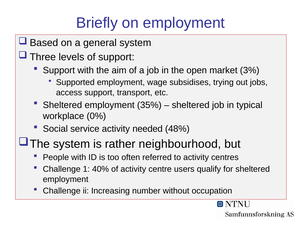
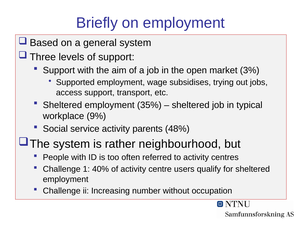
0%: 0% -> 9% (96, 116)
needed: needed -> parents (148, 129)
